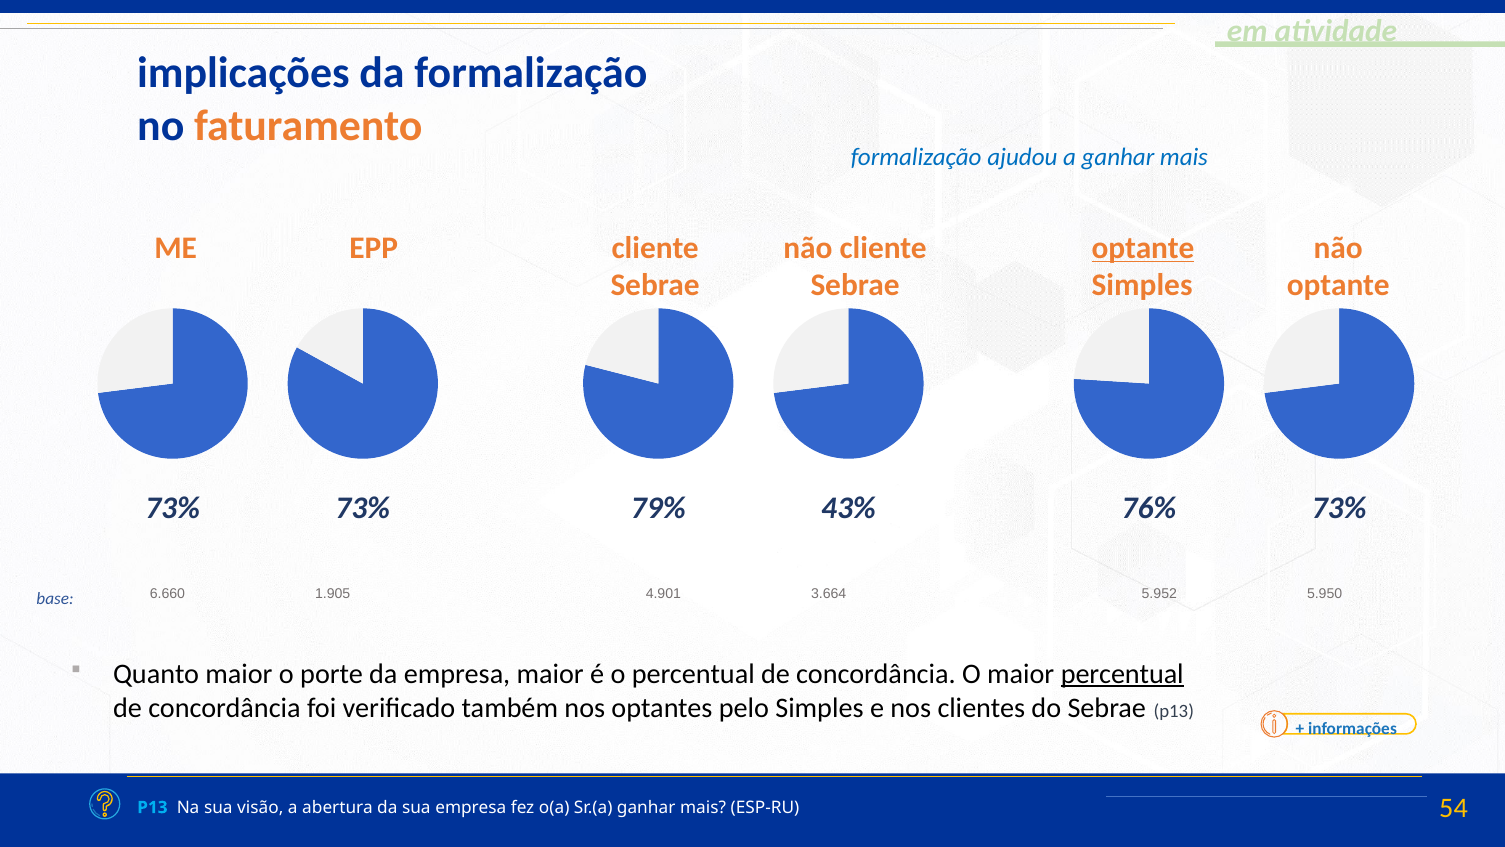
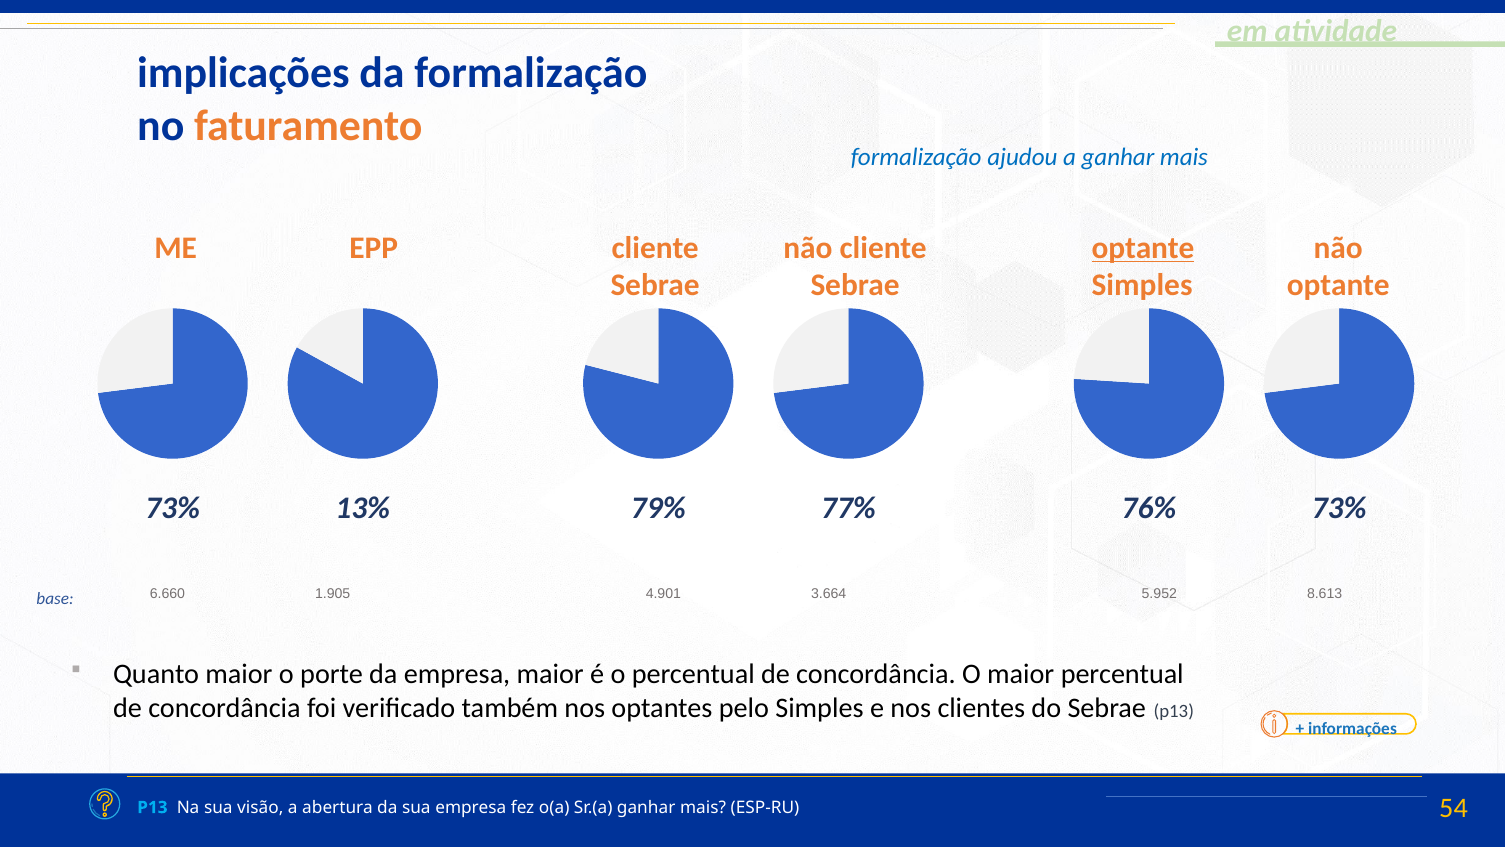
73%: 73% -> 13% (363, 507)
43%: 43% -> 77% (849, 507)
5.950: 5.950 -> 8.613 (1325, 593)
percentual underline: present -> none (1122, 674)
